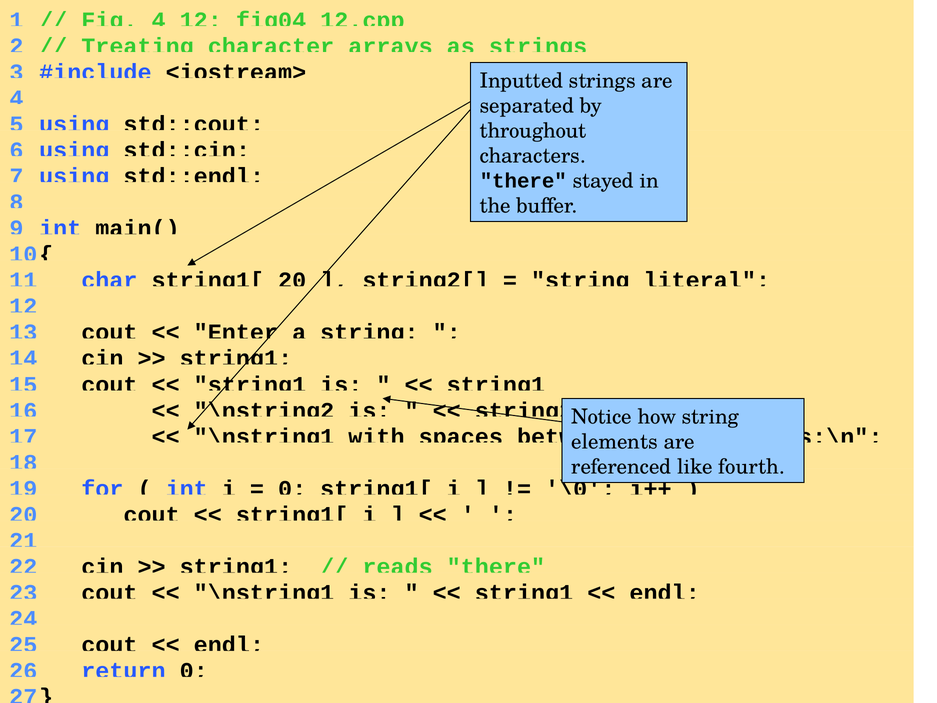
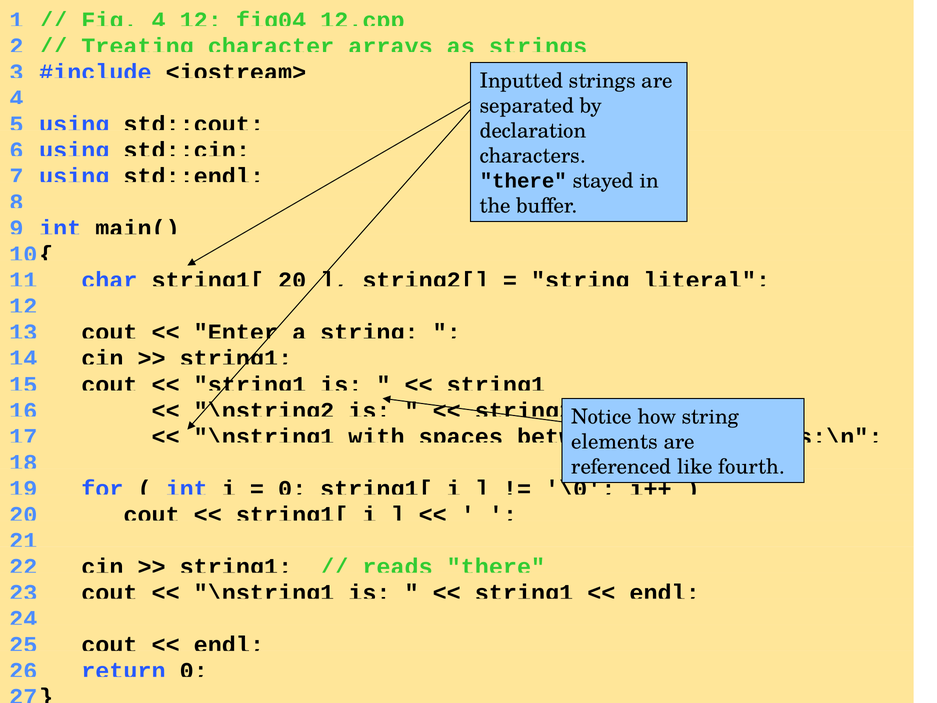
throughout: throughout -> declaration (533, 131)
